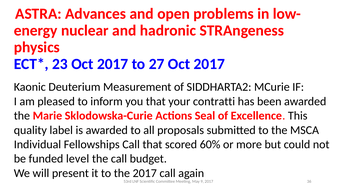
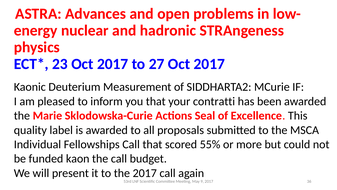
60%: 60% -> 55% (210, 144)
level: level -> kaon (78, 158)
